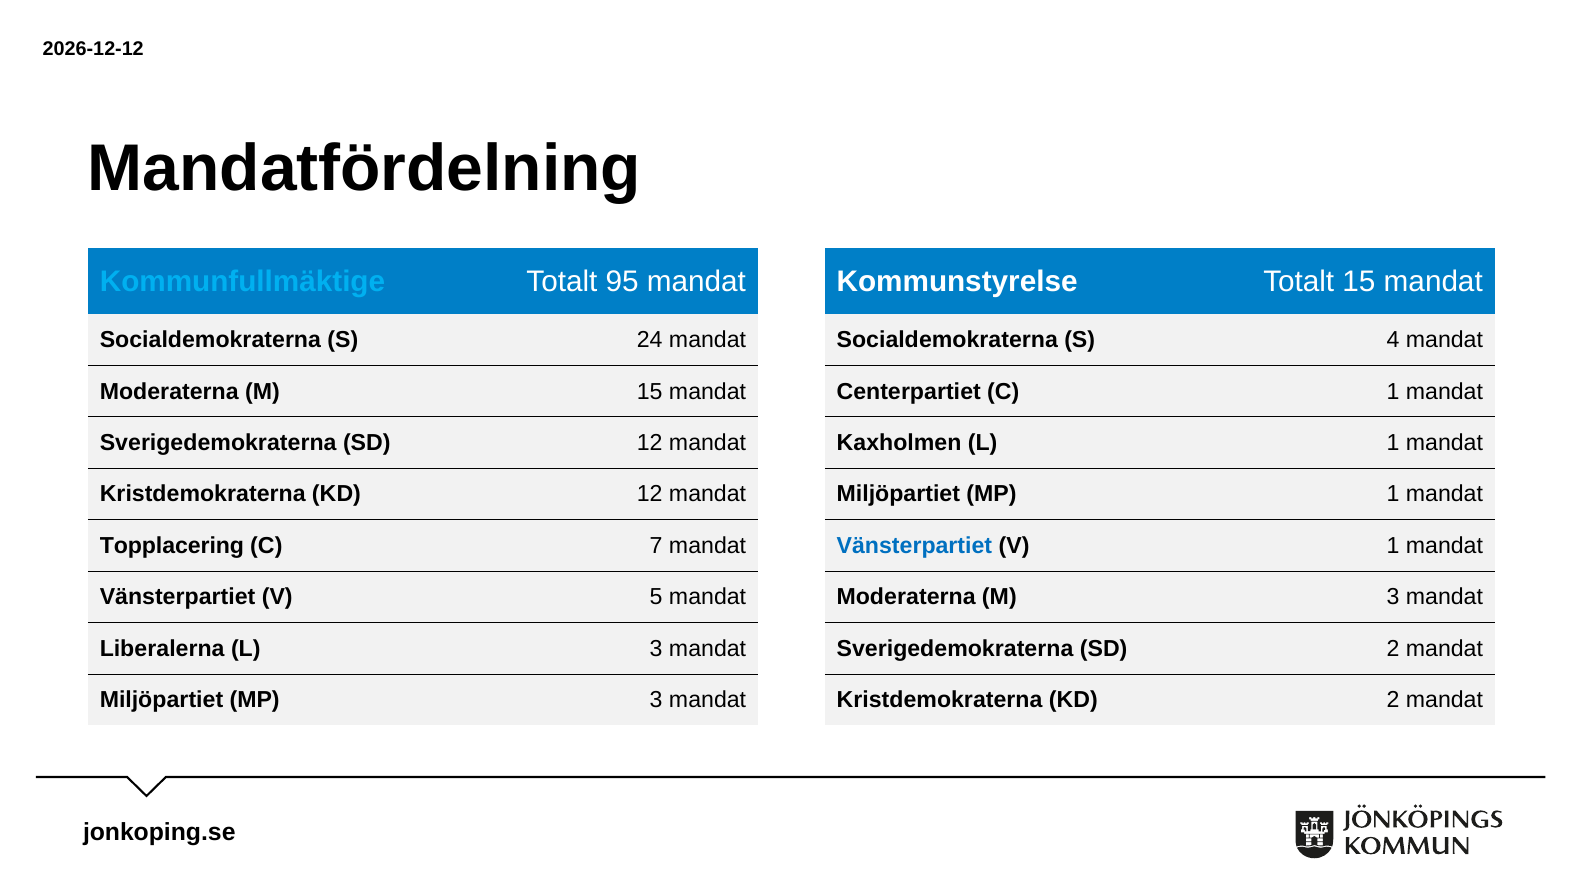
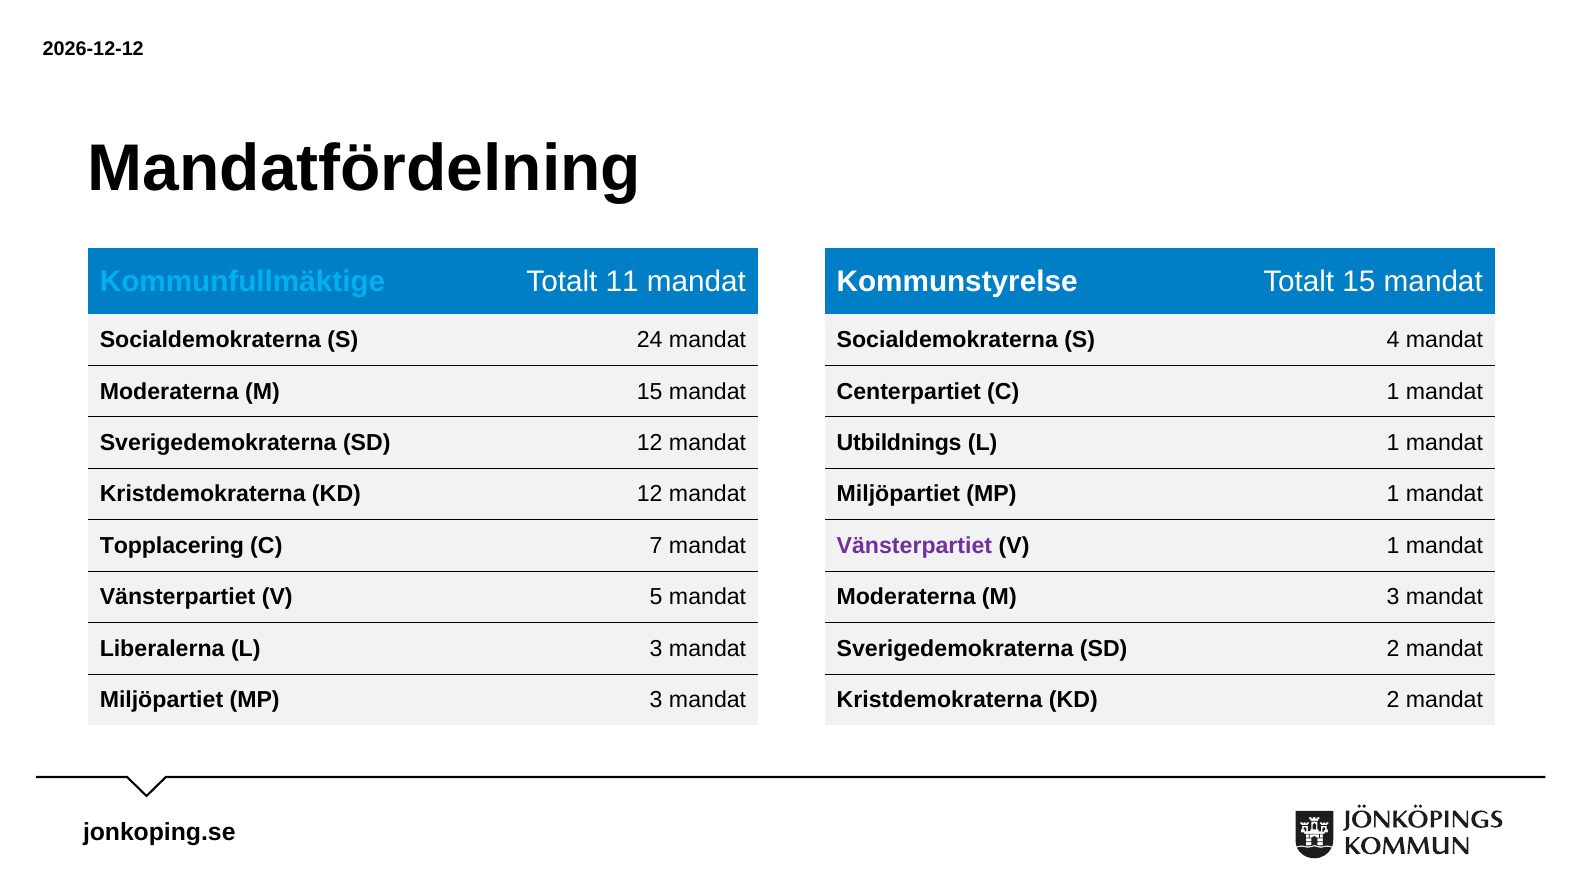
95: 95 -> 11 (622, 282)
Kaxholmen: Kaxholmen -> Utbildnings (899, 443)
Vänsterpartiet colour: blue -> purple (914, 546)
